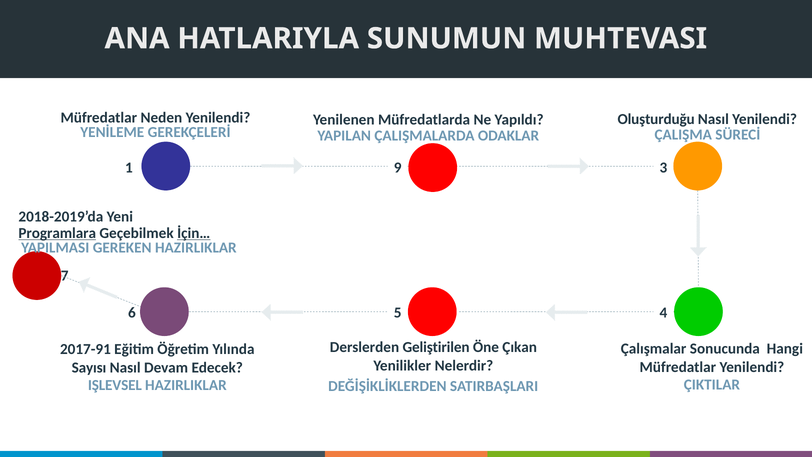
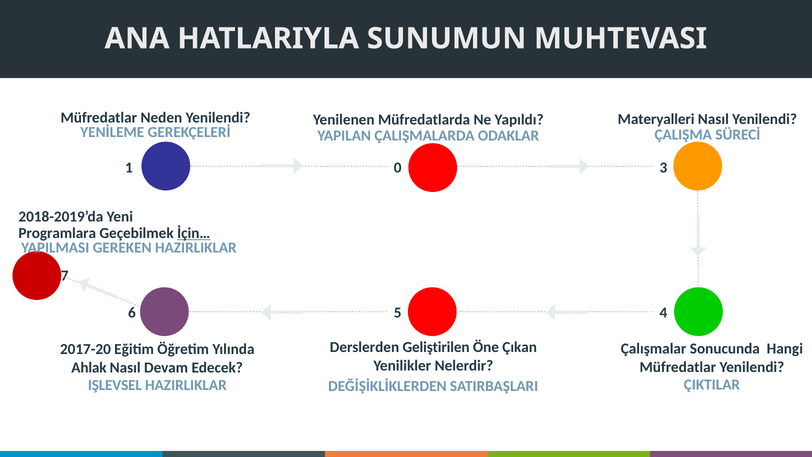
Oluşturduğu: Oluşturduğu -> Materyalleri (656, 119)
9: 9 -> 0 (398, 168)
Programlara underline: present -> none (57, 233)
2017-91: 2017-91 -> 2017-20 (85, 349)
Sayısı: Sayısı -> Ahlak (89, 367)
